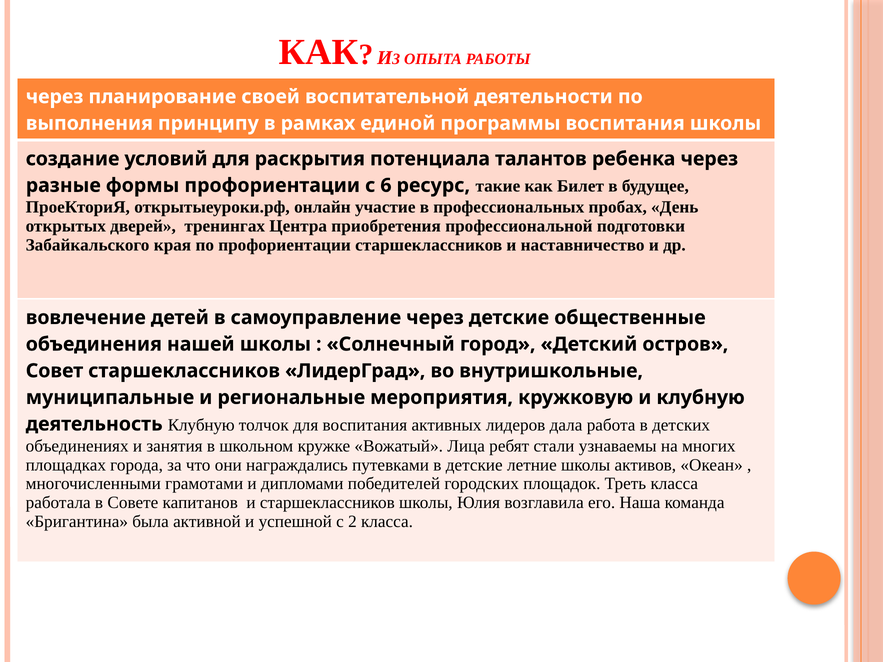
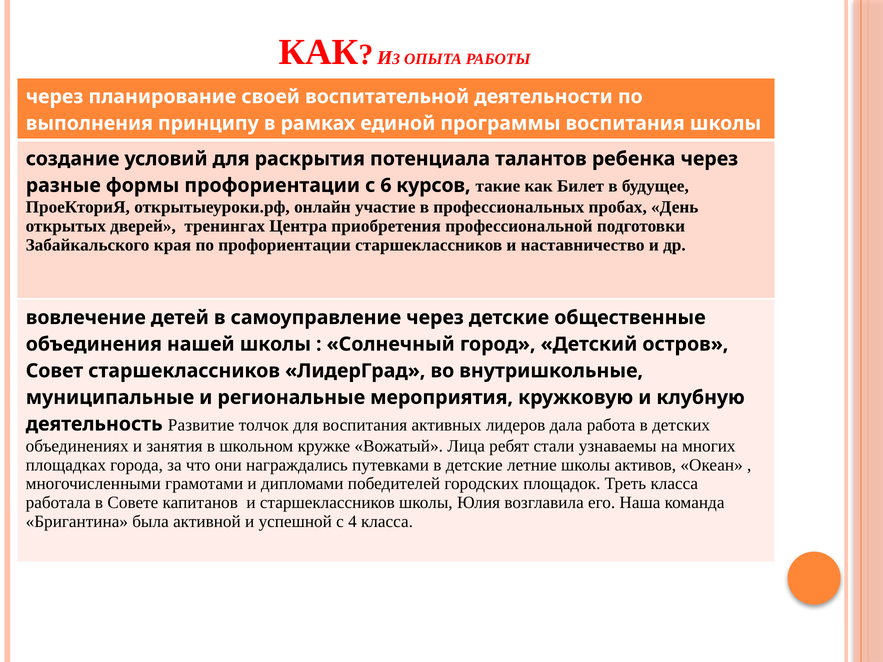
ресурс: ресурс -> курсов (433, 185)
деятельность Клубную: Клубную -> Развитие (201, 425)
2: 2 -> 4 (352, 522)
